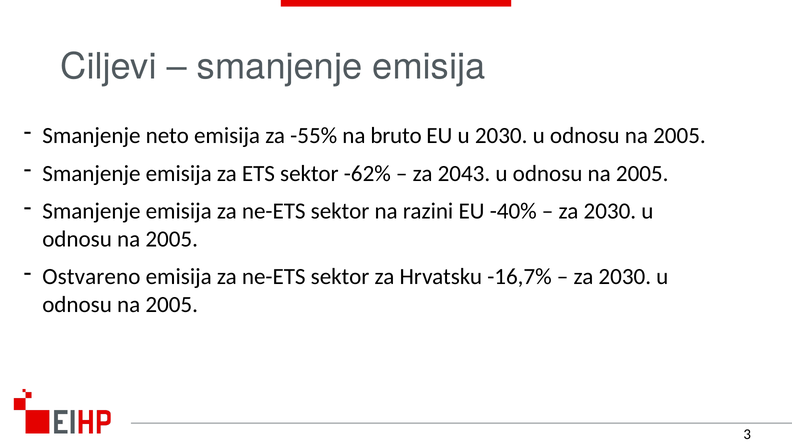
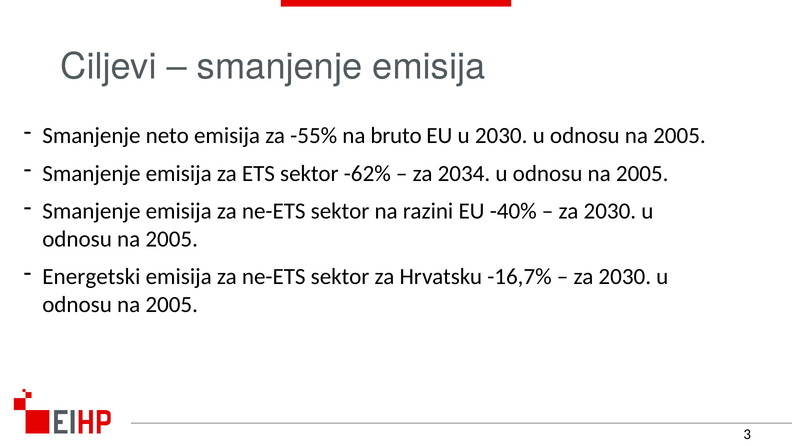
2043: 2043 -> 2034 (464, 173)
Ostvareno: Ostvareno -> Energetski (91, 276)
